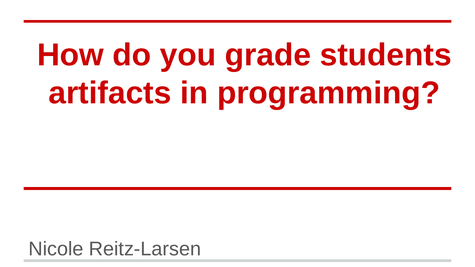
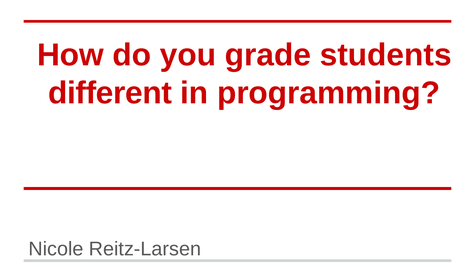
artifacts: artifacts -> different (110, 93)
